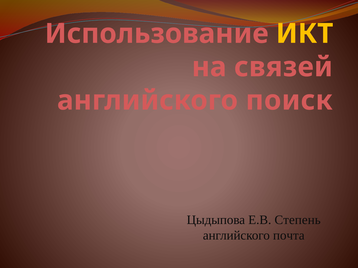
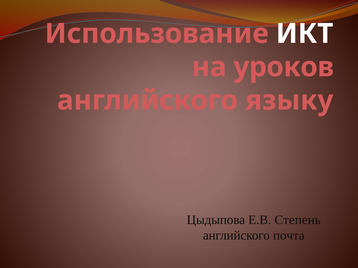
ИКТ colour: yellow -> white (305, 34)
связей: связей -> уроков (284, 67)
поиск: поиск -> языку (289, 101)
